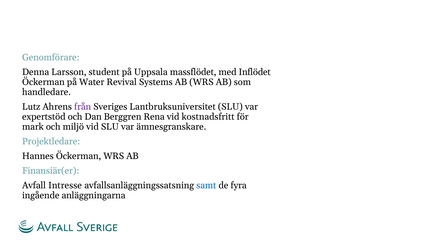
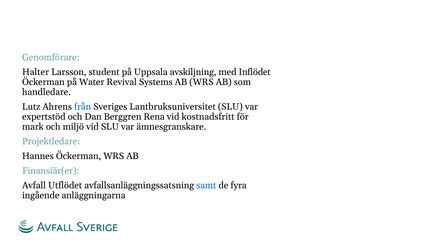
Denna: Denna -> Halter (36, 72)
massflödet: massflödet -> avskiljning (193, 72)
från colour: purple -> blue (83, 107)
Intresse: Intresse -> Utflödet (65, 185)
